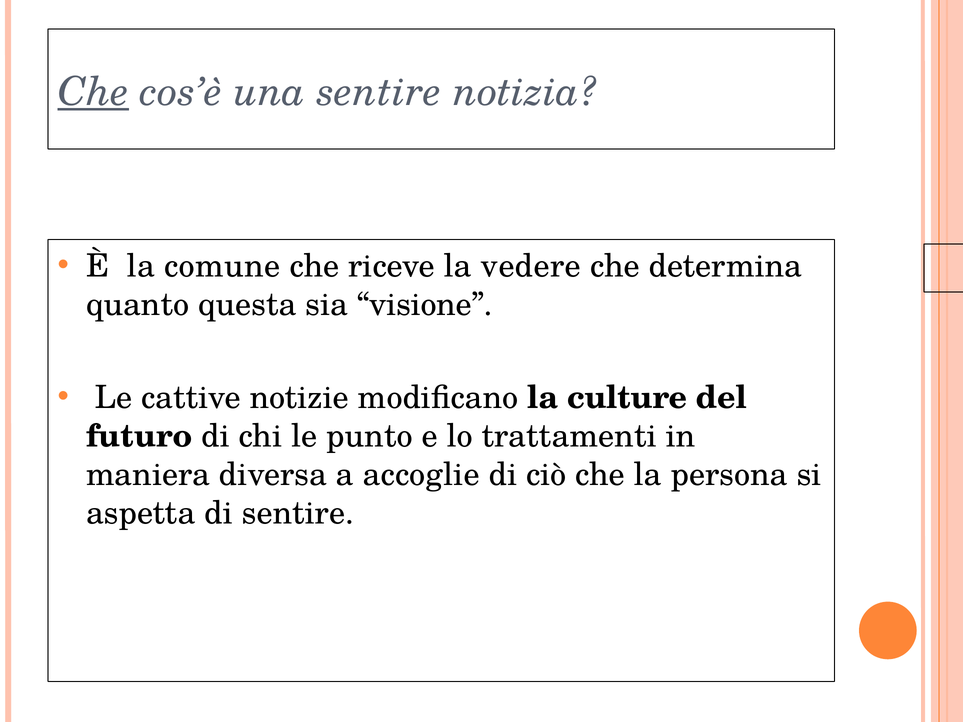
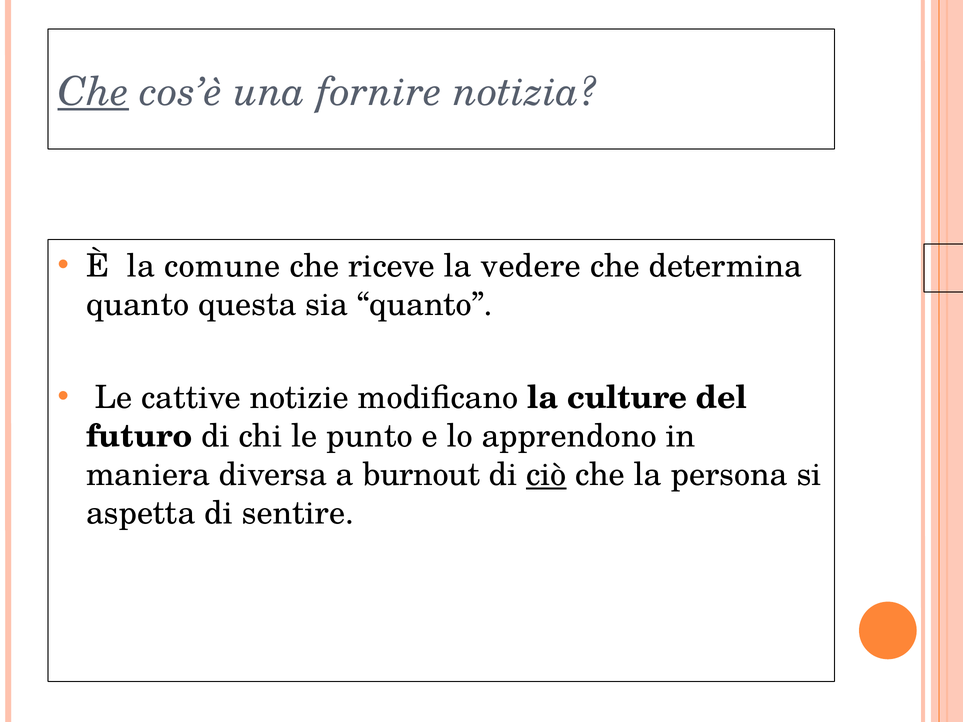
una sentire: sentire -> fornire (379, 92)
sia visione: visione -> quanto (425, 305)
trattamenti: trattamenti -> apprendono (569, 436)
accoglie: accoglie -> burnout (421, 475)
ciò underline: none -> present (546, 475)
